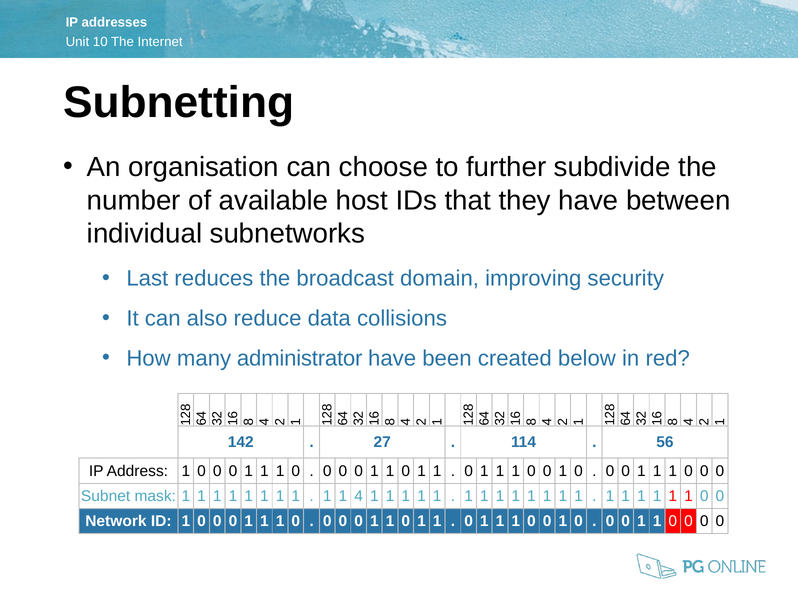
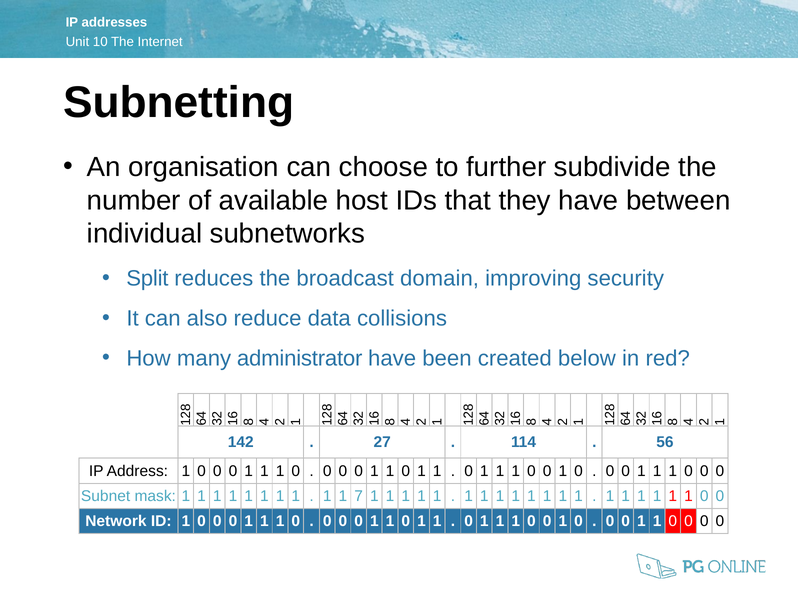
Last: Last -> Split (147, 279)
1 4: 4 -> 7 (359, 497)
